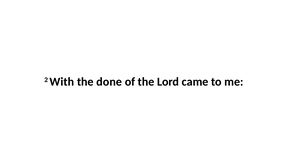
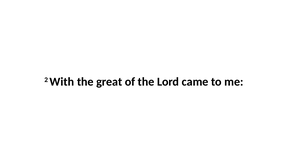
done: done -> great (109, 82)
